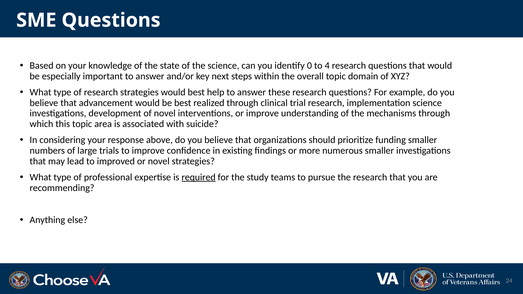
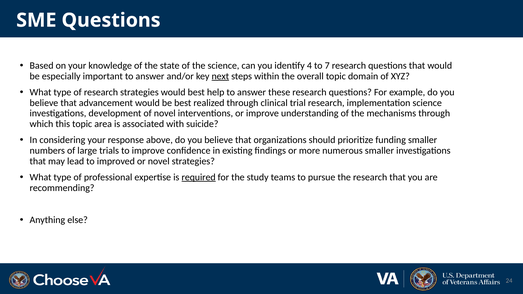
0: 0 -> 4 (309, 66)
4: 4 -> 7 (327, 66)
next underline: none -> present (220, 76)
